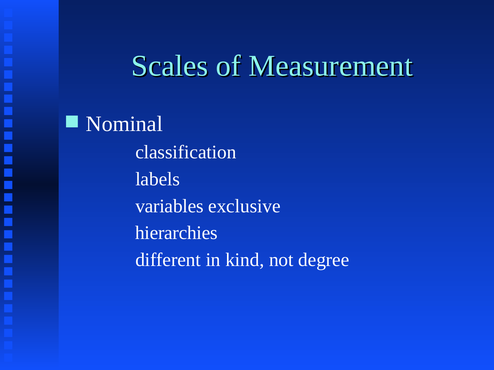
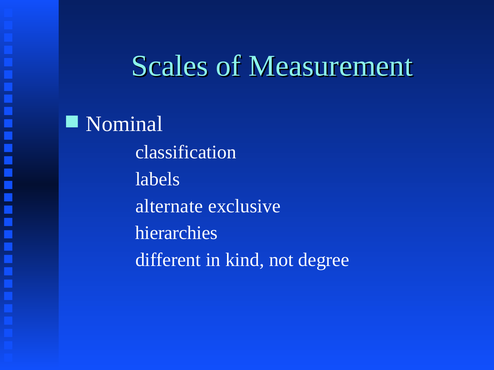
variables: variables -> alternate (169, 206)
